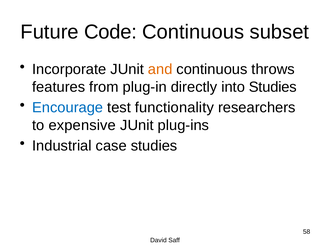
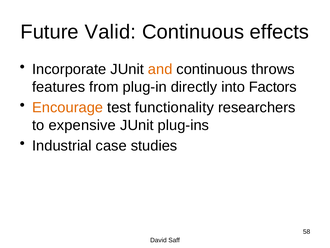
Code: Code -> Valid (110, 32)
subset: subset -> effects (279, 32)
into Studies: Studies -> Factors (273, 87)
Encourage colour: blue -> orange (68, 107)
